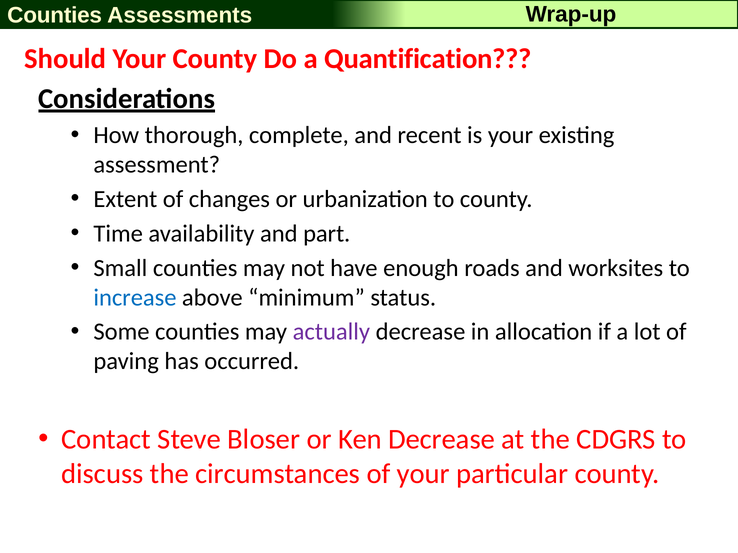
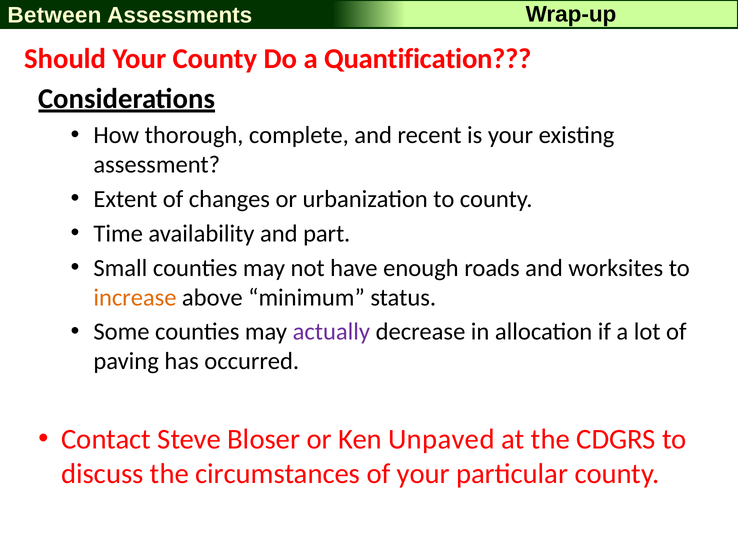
Counties: Counties -> Between (54, 15)
increase colour: blue -> orange (135, 298)
Ken Decrease: Decrease -> Unpaved (441, 440)
